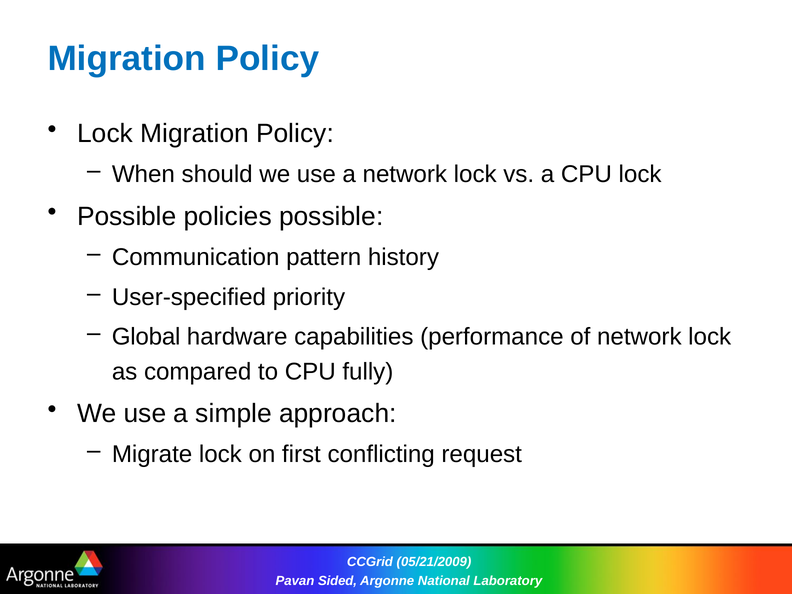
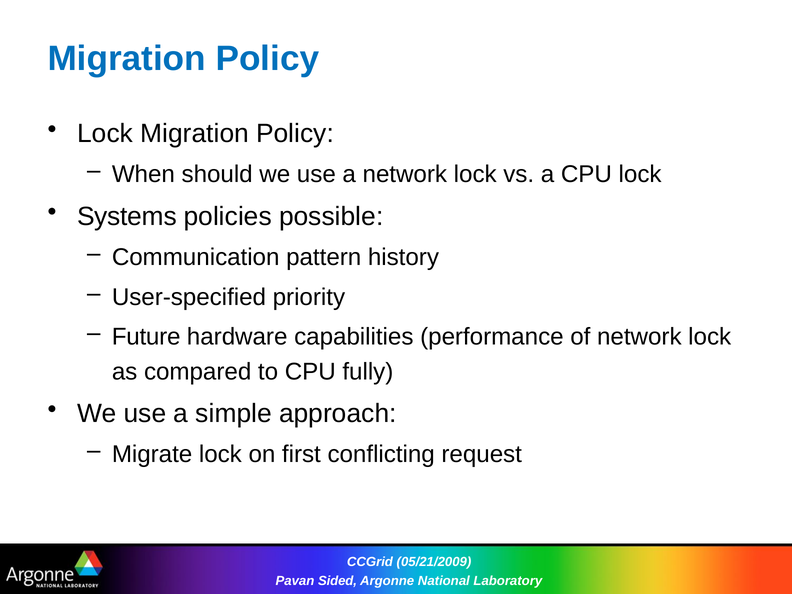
Possible: Possible -> Systems (127, 217)
Global: Global -> Future (146, 337)
